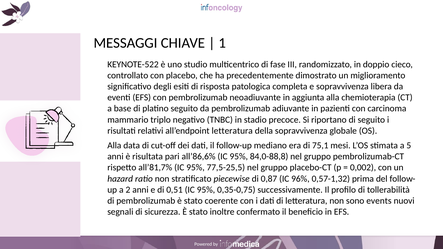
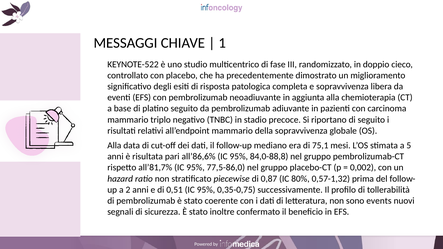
all’endpoint letteratura: letteratura -> mammario (232, 131)
77,5-25,5: 77,5-25,5 -> 77,5-86,0 (226, 168)
96%: 96% -> 80% (300, 179)
